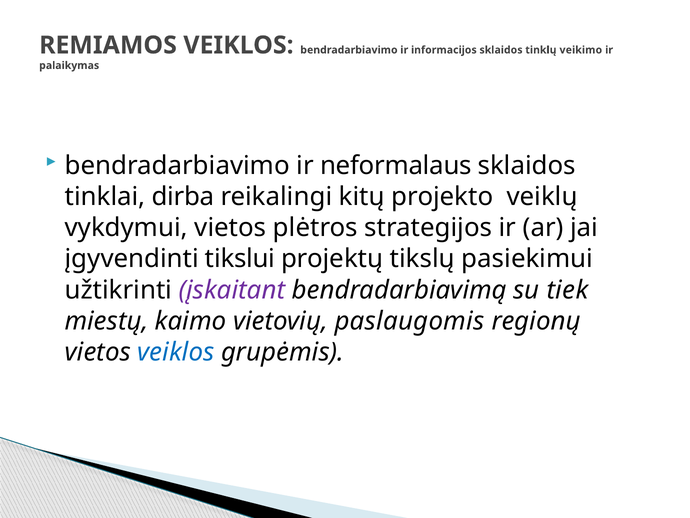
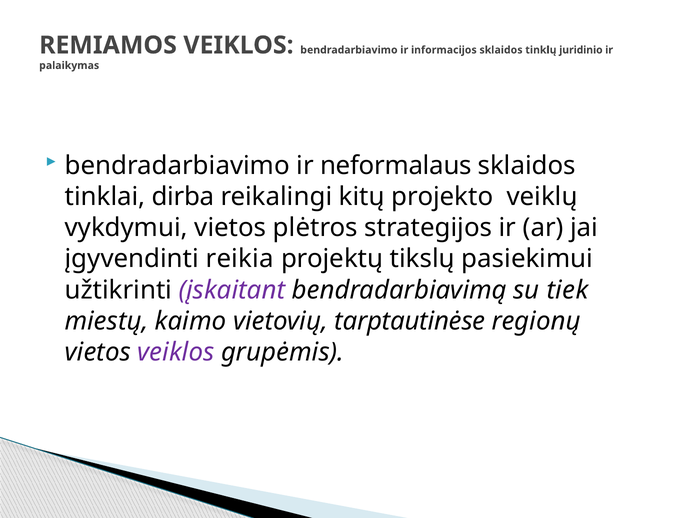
veikimo: veikimo -> juridinio (581, 50)
tikslui: tikslui -> reikia (240, 259)
paslaugomis: paslaugomis -> tarptautinėse (410, 321)
veiklos colour: blue -> purple (176, 352)
